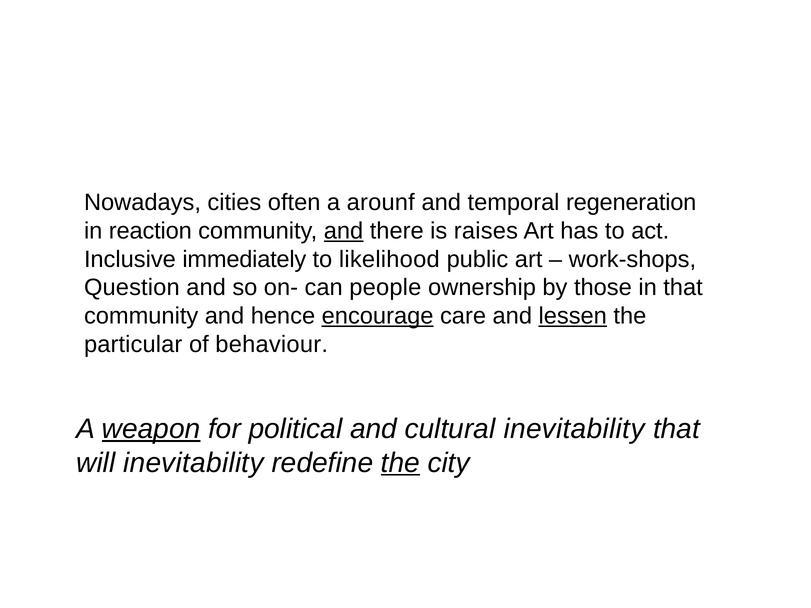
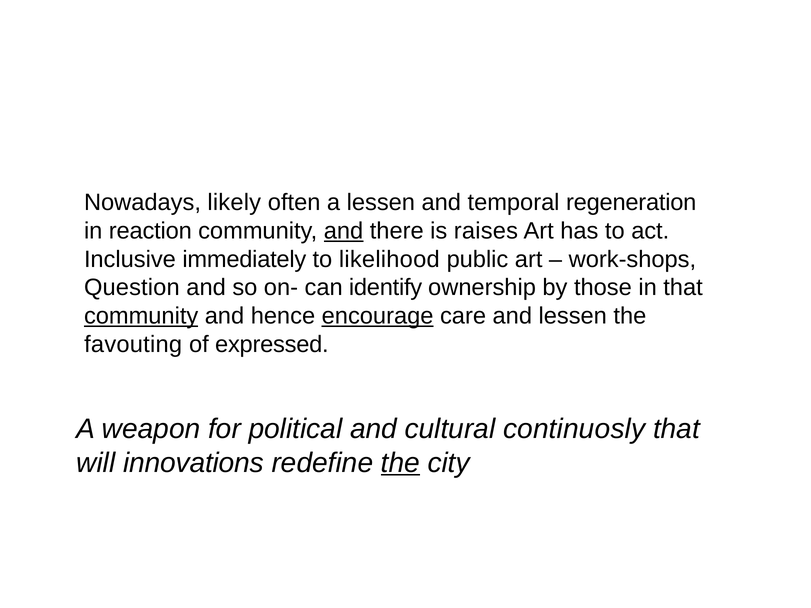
cities: cities -> likely (234, 203)
a arounf: arounf -> lessen (381, 203)
people: people -> identify (386, 288)
community underline: none -> present (141, 316)
lessen underline: present -> none (573, 316)
particular: particular -> favouting (133, 345)
behaviour: behaviour -> expressed (272, 345)
weapon underline: present -> none (151, 429)
cultural inevitability: inevitability -> continuosly (574, 429)
will inevitability: inevitability -> innovations (194, 463)
